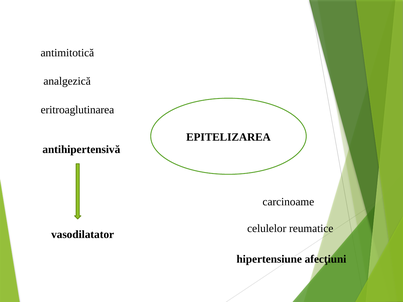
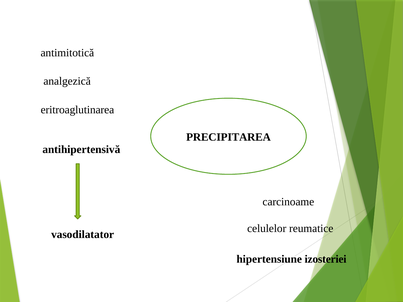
EPITELIZAREA: EPITELIZAREA -> PRECIPITAREA (228, 137)
afecţiuni: afecţiuni -> izosteriei (326, 259)
